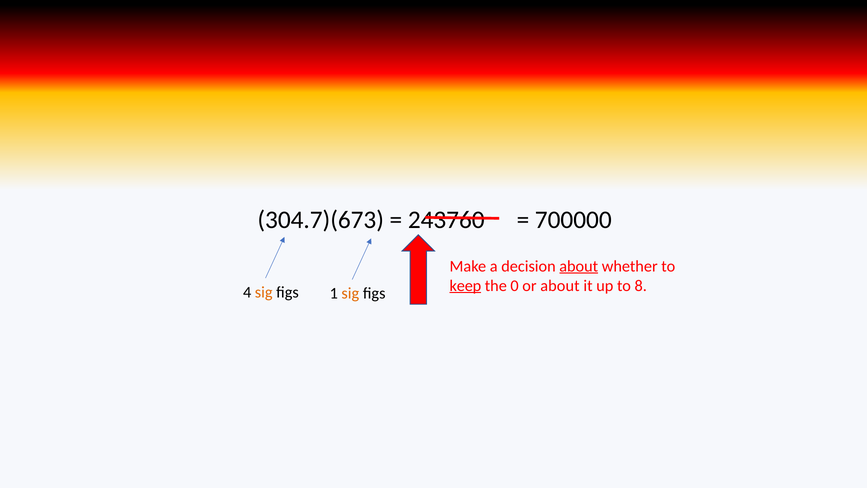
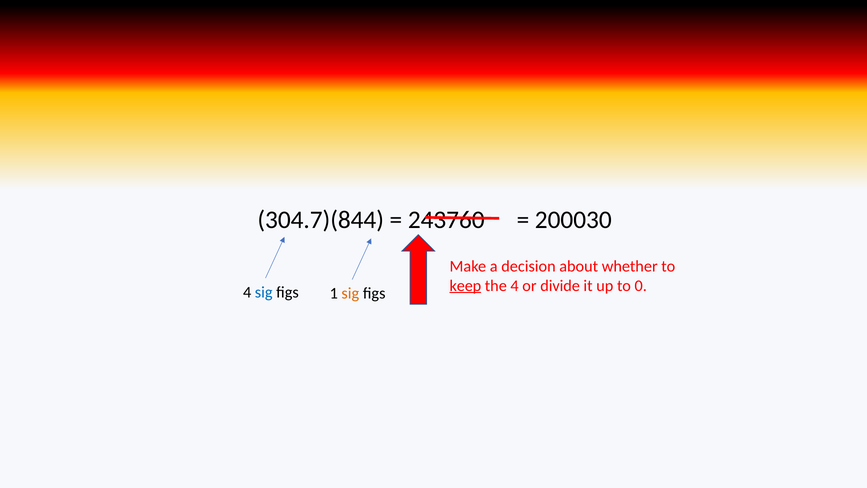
304.7)(673: 304.7)(673 -> 304.7)(844 (321, 220)
700000: 700000 -> 200030 (573, 220)
about underline: present -> none (579, 266)
the 0: 0 -> 4 (515, 286)
or about: about -> divide (560, 286)
8: 8 -> 0 (641, 286)
sig colour: orange -> blue (264, 292)
